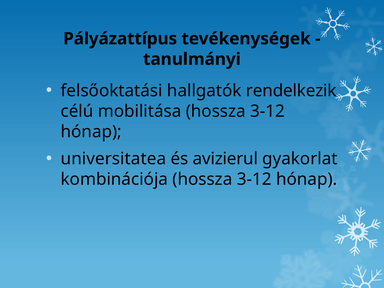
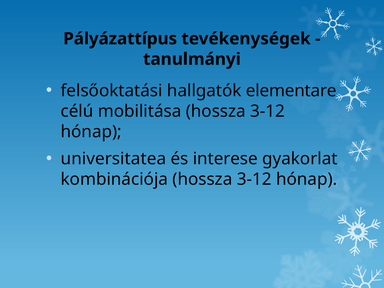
rendelkezik: rendelkezik -> elementare (291, 91)
avizierul: avizierul -> interese (225, 159)
